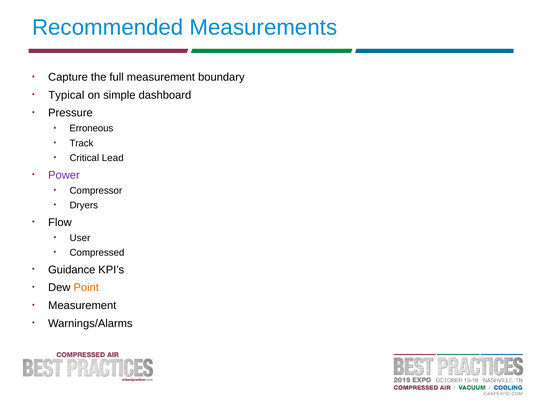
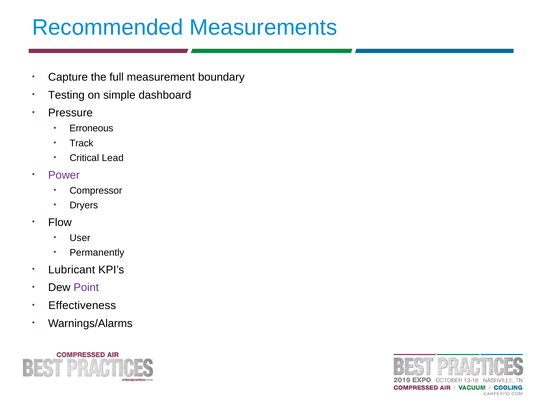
Typical: Typical -> Testing (66, 95)
Compressed: Compressed -> Permanently (97, 253)
Guidance: Guidance -> Lubricant (72, 270)
Point colour: orange -> purple (86, 288)
Measurement: Measurement -> Effectiveness (82, 305)
